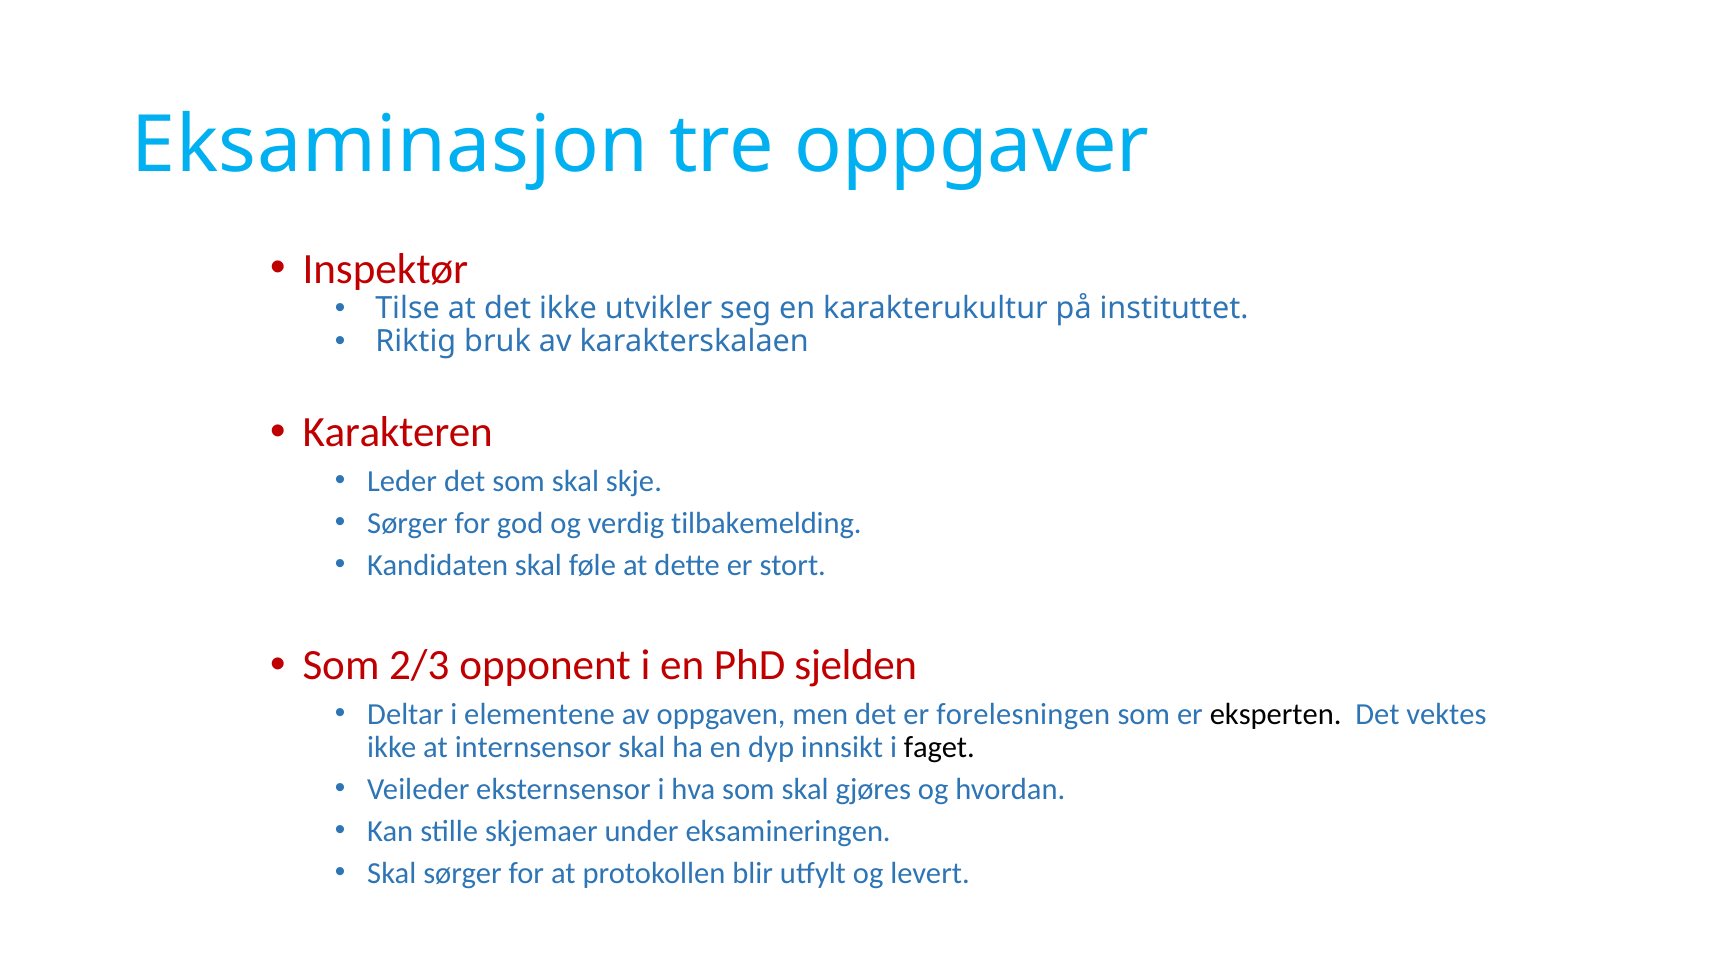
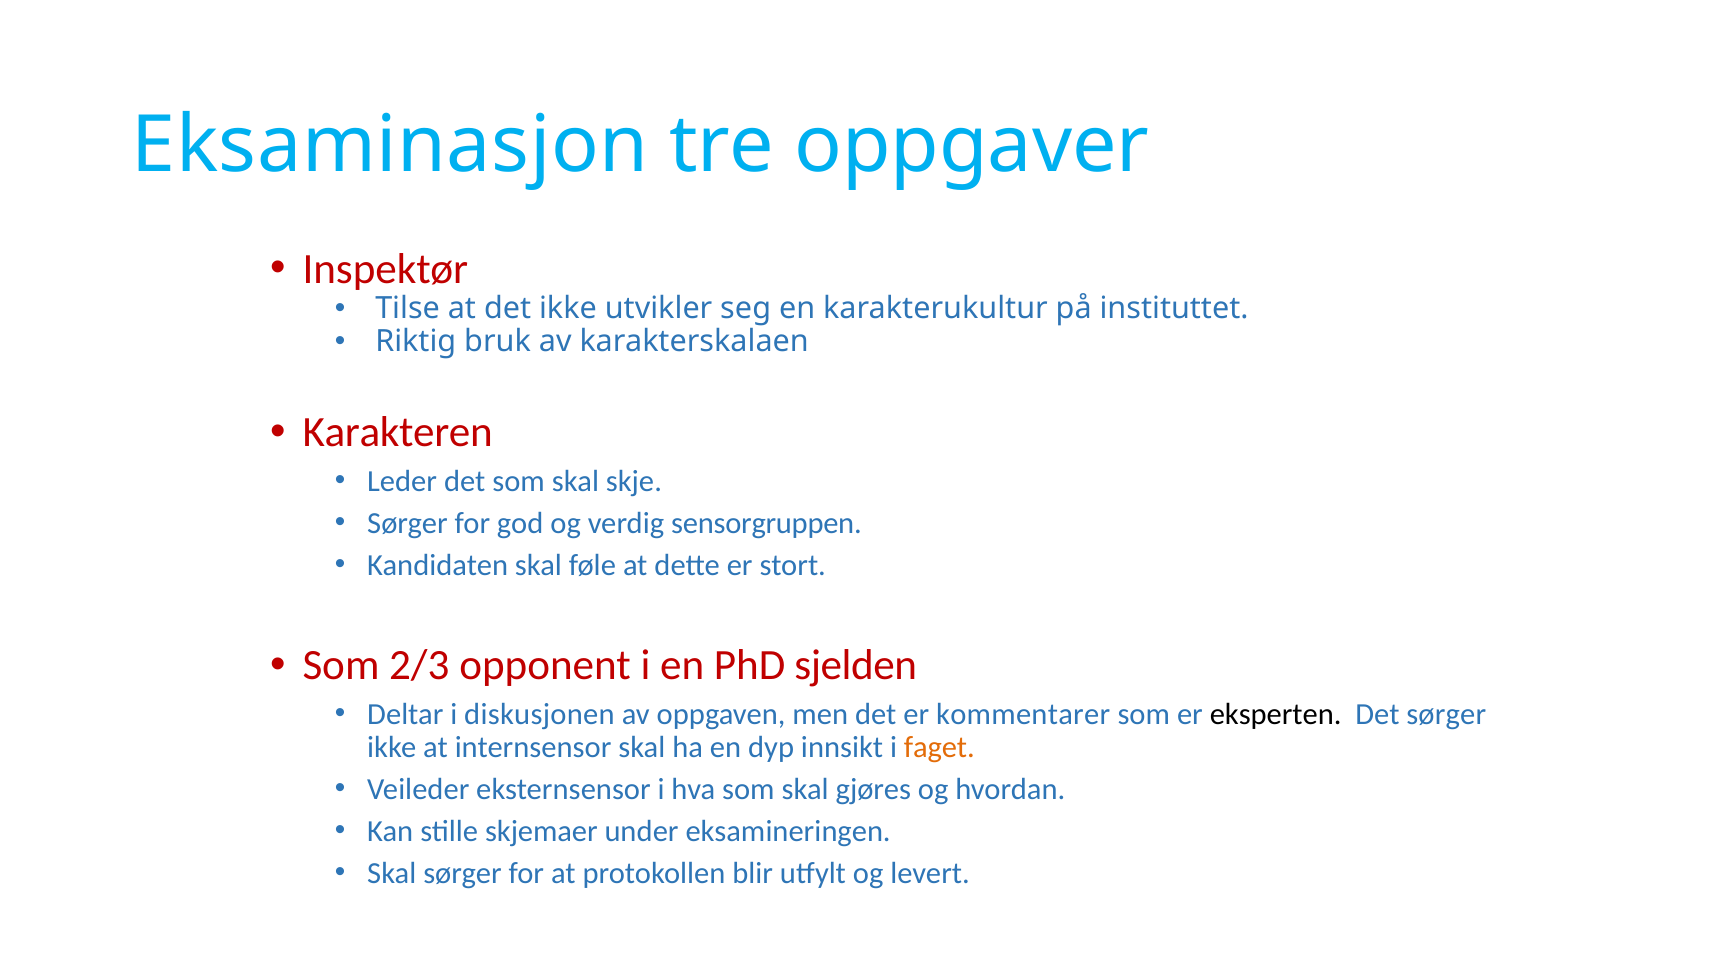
tilbakemelding: tilbakemelding -> sensorgruppen (766, 523)
elementene: elementene -> diskusjonen (539, 713)
forelesningen: forelesningen -> kommentarer (1023, 713)
Det vektes: vektes -> sørger (1446, 713)
faget colour: black -> orange (939, 746)
